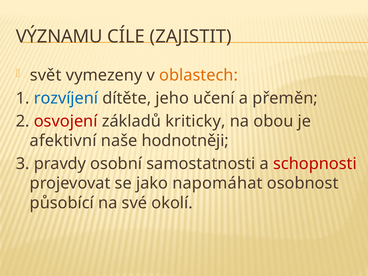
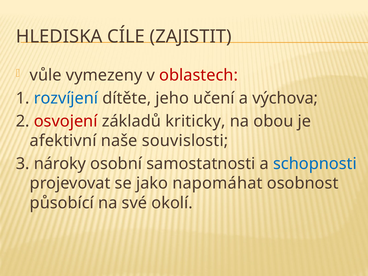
VÝZNAMU: VÝZNAMU -> HLEDISKA (59, 37)
svět: svět -> vůle (46, 75)
oblastech colour: orange -> red (199, 75)
přeměn: přeměn -> výchova (285, 98)
hodnotněji: hodnotněji -> souvislosti (185, 141)
pravdy: pravdy -> nároky (60, 164)
schopnosti colour: red -> blue (315, 164)
